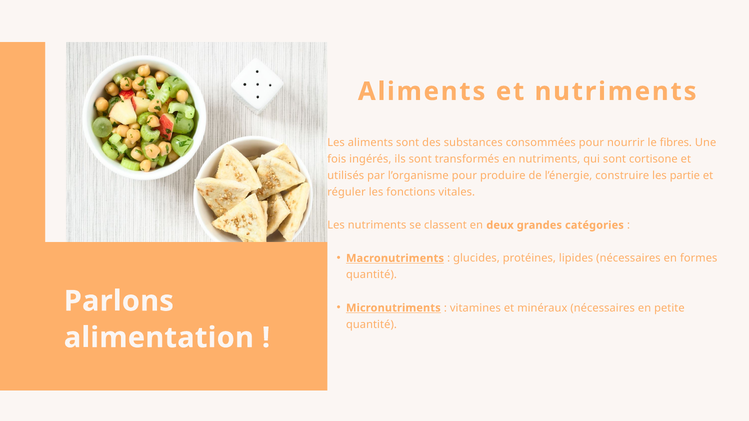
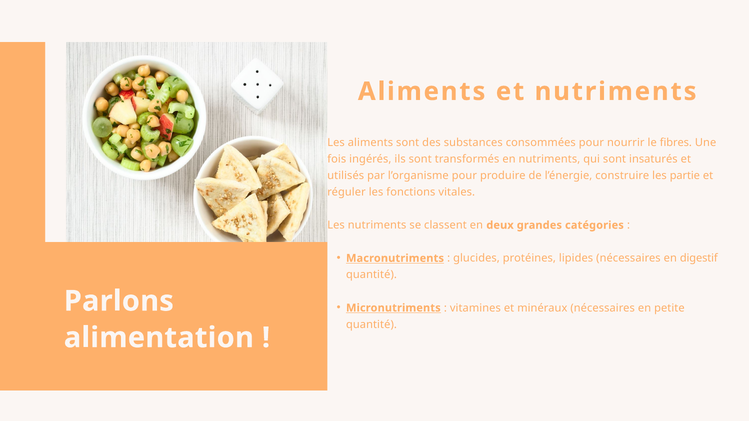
cortisone: cortisone -> insaturés (653, 159)
formes: formes -> digestif (699, 258)
